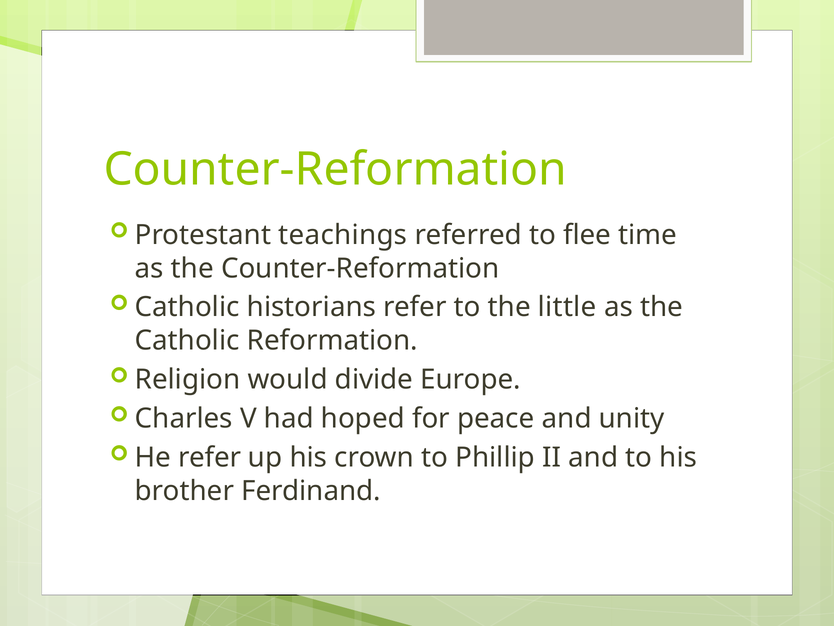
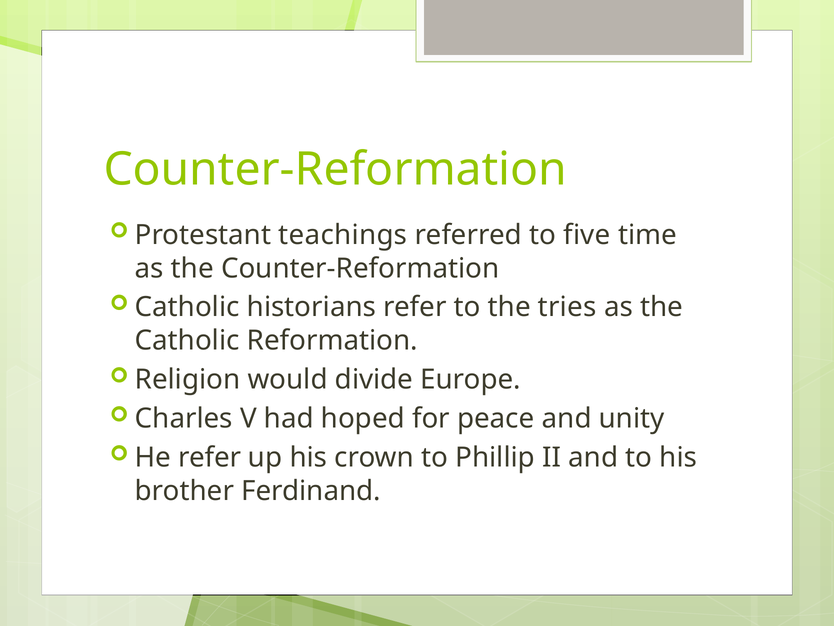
flee: flee -> five (587, 235)
little: little -> tries (567, 307)
